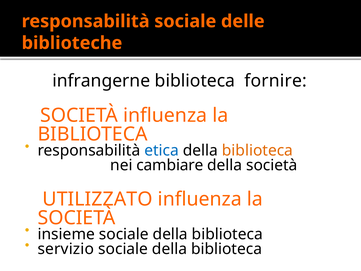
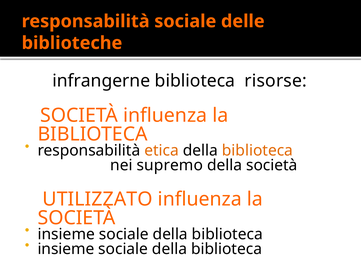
fornire: fornire -> risorse (276, 81)
etica colour: blue -> orange (162, 150)
cambiare: cambiare -> supremo (170, 165)
servizio: servizio -> insieme (66, 249)
